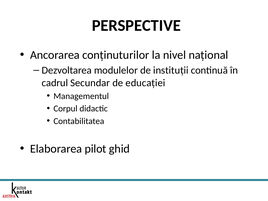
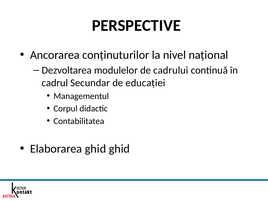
instituții: instituții -> cadrului (171, 70)
Elaborarea pilot: pilot -> ghid (95, 149)
